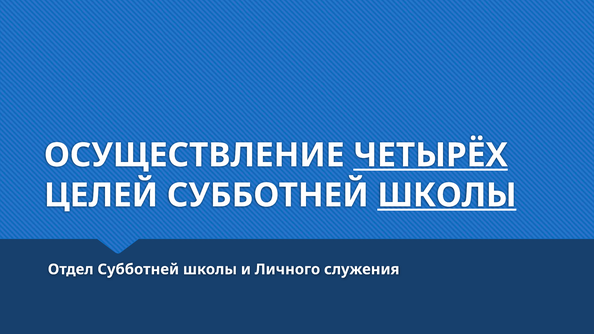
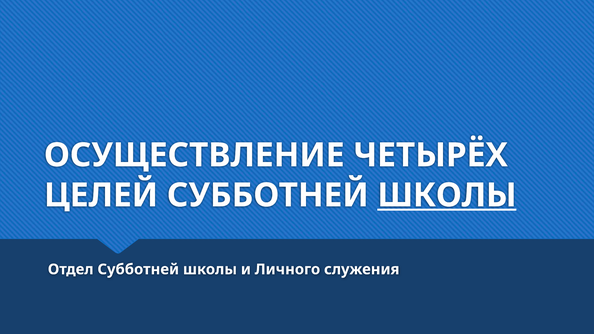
ЧЕТЫРЁХ underline: present -> none (430, 155)
